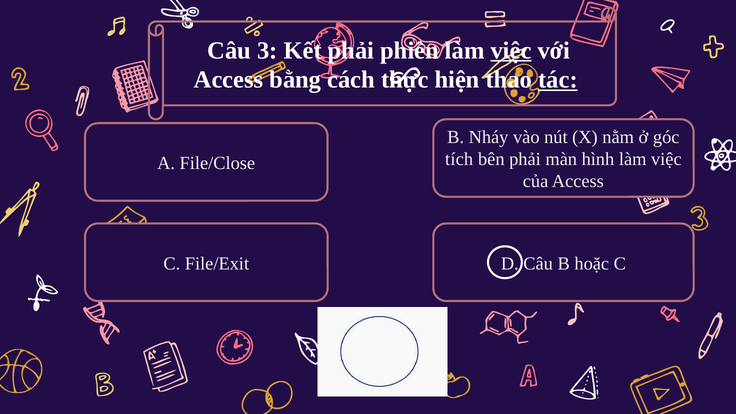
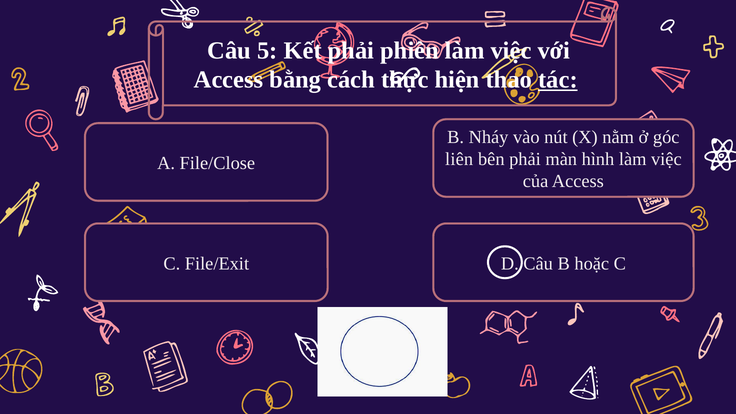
3: 3 -> 5 (267, 50)
việc underline: present -> none (511, 50)
tích: tích -> liên (459, 159)
